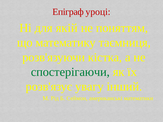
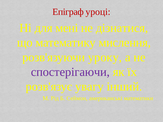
якій: якій -> мені (67, 28)
поняттям: поняттям -> дізнатися (122, 28)
таємниця: таємниця -> мислення (125, 43)
кістка: кістка -> уроку (105, 57)
спостерігаючи colour: green -> purple (70, 72)
